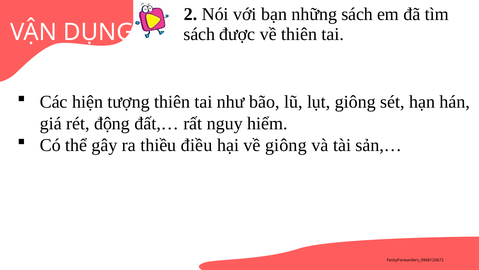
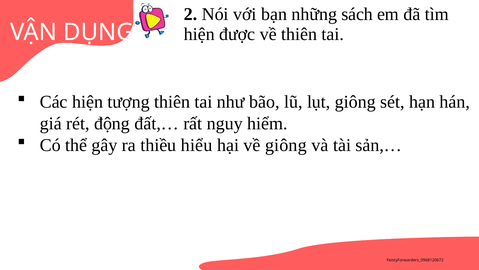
sách: sách -> hiện (199, 34)
điều: điều -> hiểu (197, 145)
